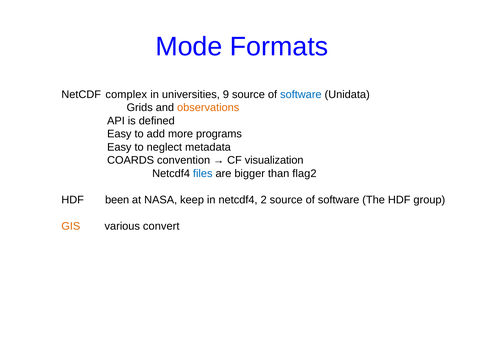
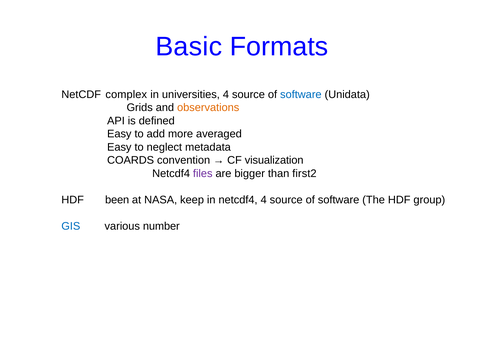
Mode: Mode -> Basic (189, 47)
universities 9: 9 -> 4 (226, 94)
programs: programs -> averaged (219, 134)
files colour: blue -> purple (203, 173)
flag2: flag2 -> first2 (304, 173)
netcdf4 2: 2 -> 4 (264, 200)
GIS colour: orange -> blue (71, 226)
convert: convert -> number (161, 226)
